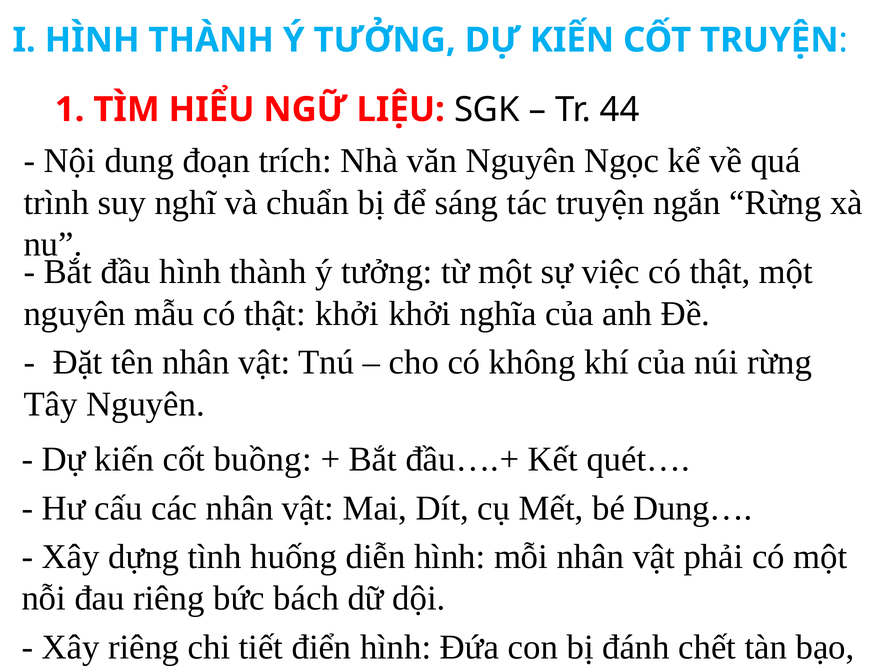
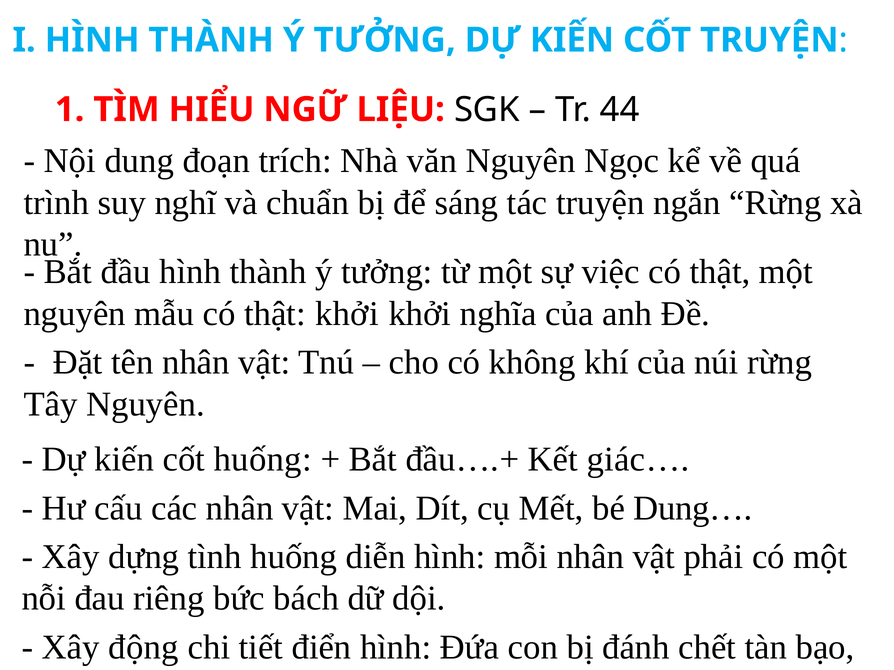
cốt buồng: buồng -> huống (263, 460)
quét…: quét… -> giác… (638, 460)
Xây riêng: riêng -> động (144, 648)
